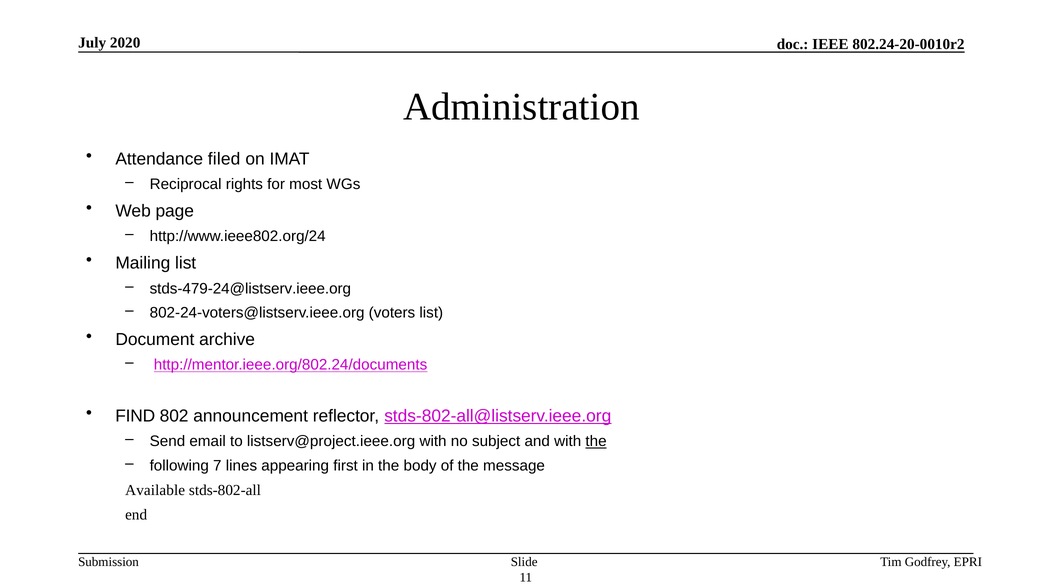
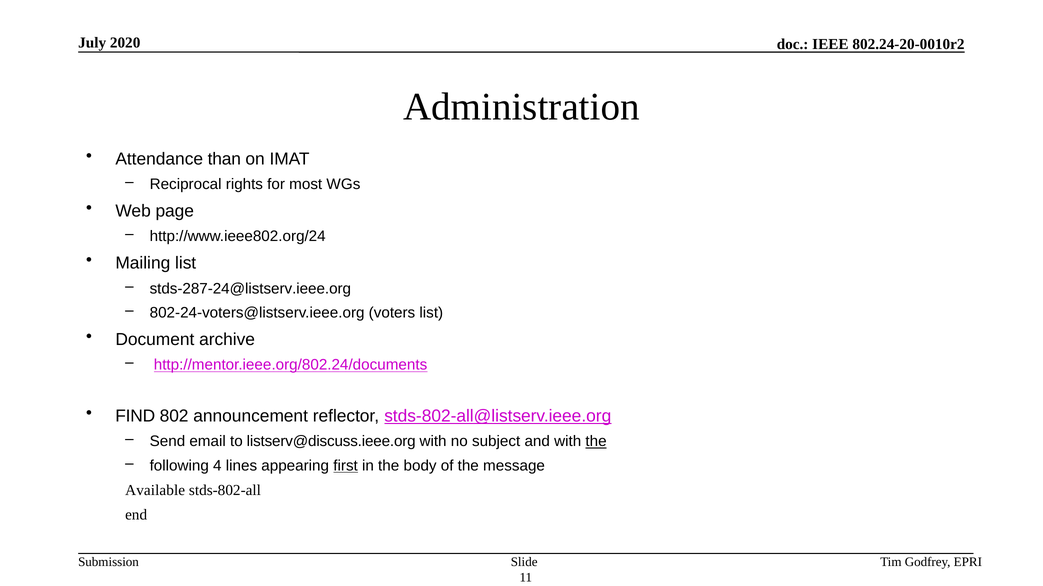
filed: filed -> than (224, 159)
stds-479-24@listserv.ieee.org: stds-479-24@listserv.ieee.org -> stds-287-24@listserv.ieee.org (250, 289)
listserv@project.ieee.org: listserv@project.ieee.org -> listserv@discuss.ieee.org (331, 442)
7: 7 -> 4 (217, 466)
first underline: none -> present (346, 466)
